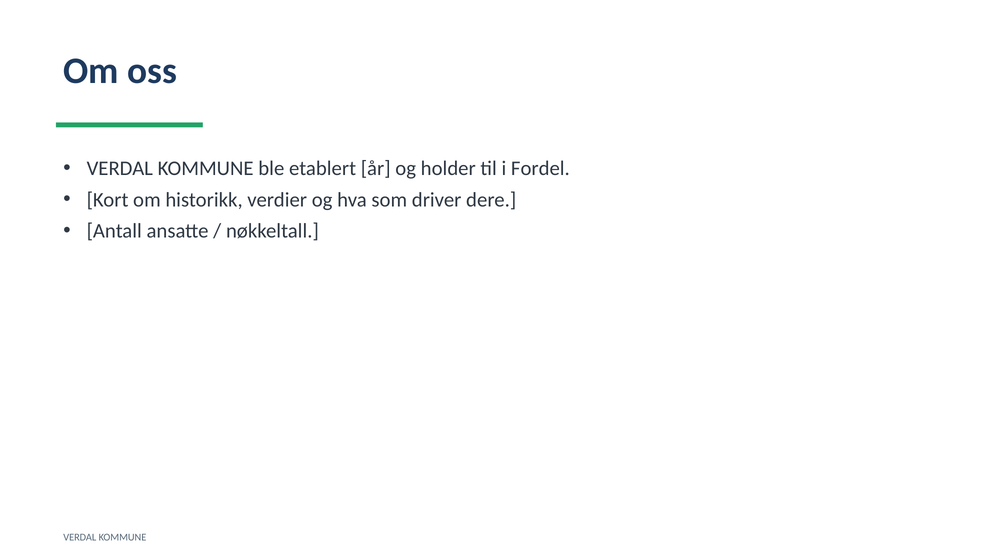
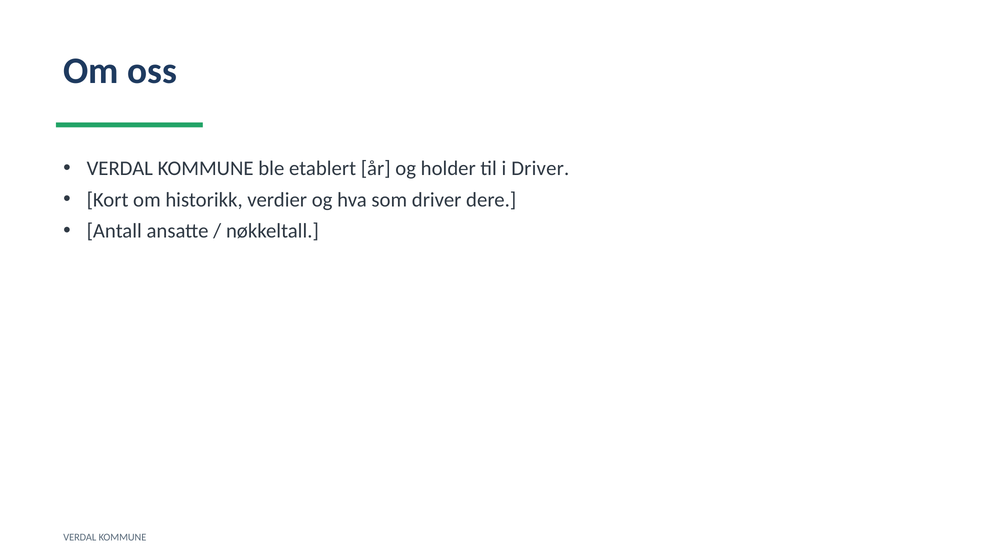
i Fordel: Fordel -> Driver (540, 169)
